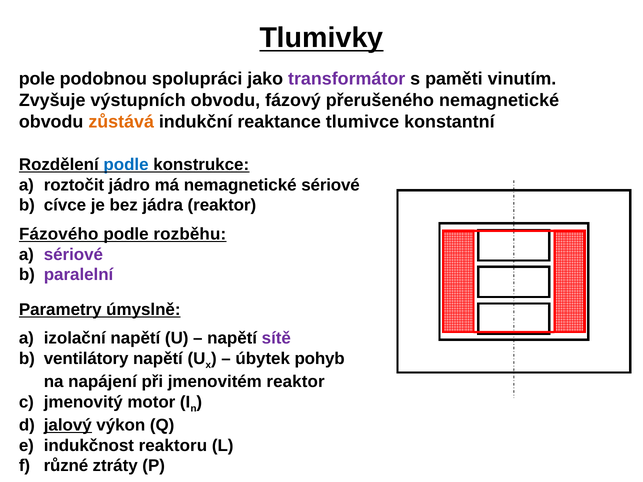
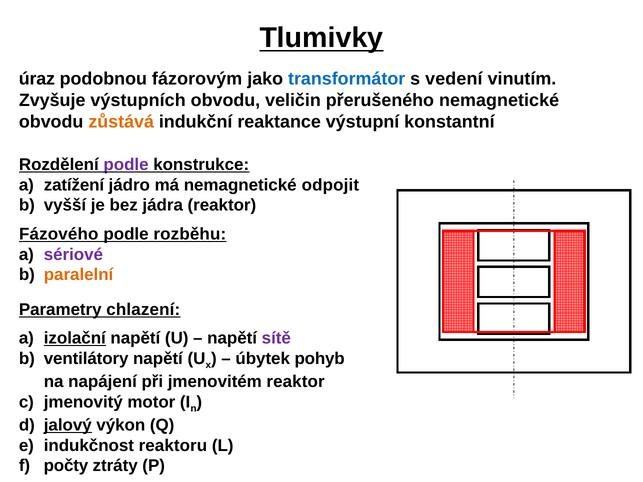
pole: pole -> úraz (37, 79)
spolupráci: spolupráci -> fázorovým (197, 79)
transformátor colour: purple -> blue (347, 79)
paměti: paměti -> vedení (454, 79)
fázový: fázový -> veličin (293, 101)
tlumivce: tlumivce -> výstupní (363, 122)
podle colour: blue -> purple (126, 165)
roztočit: roztočit -> zatížení (74, 185)
nemagnetické sériové: sériové -> odpojit (330, 185)
cívce: cívce -> vyšší (65, 205)
paralelní colour: purple -> orange (79, 275)
úmyslně: úmyslně -> chlazení (143, 310)
izolační underline: none -> present (75, 338)
různé: různé -> počty (66, 466)
